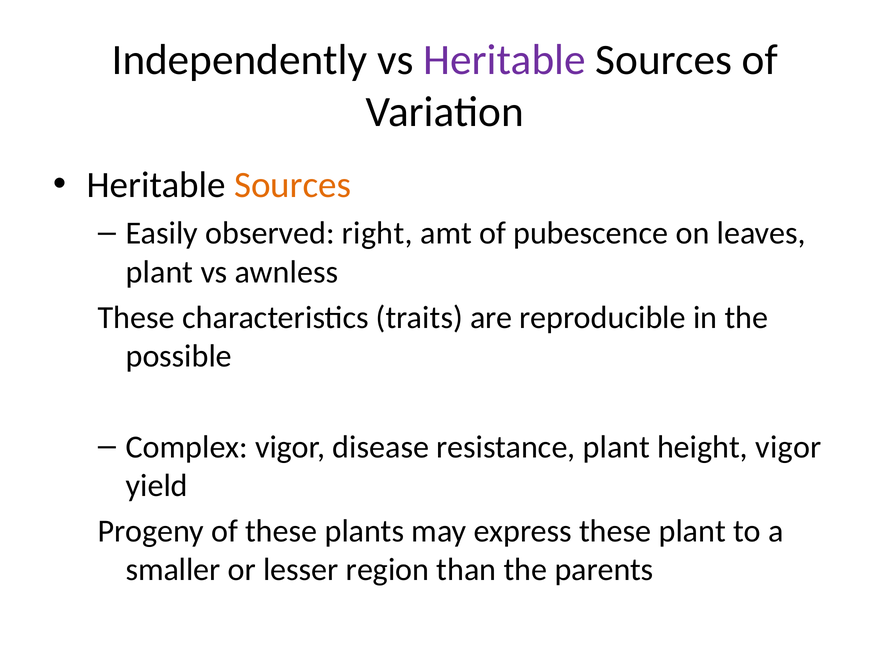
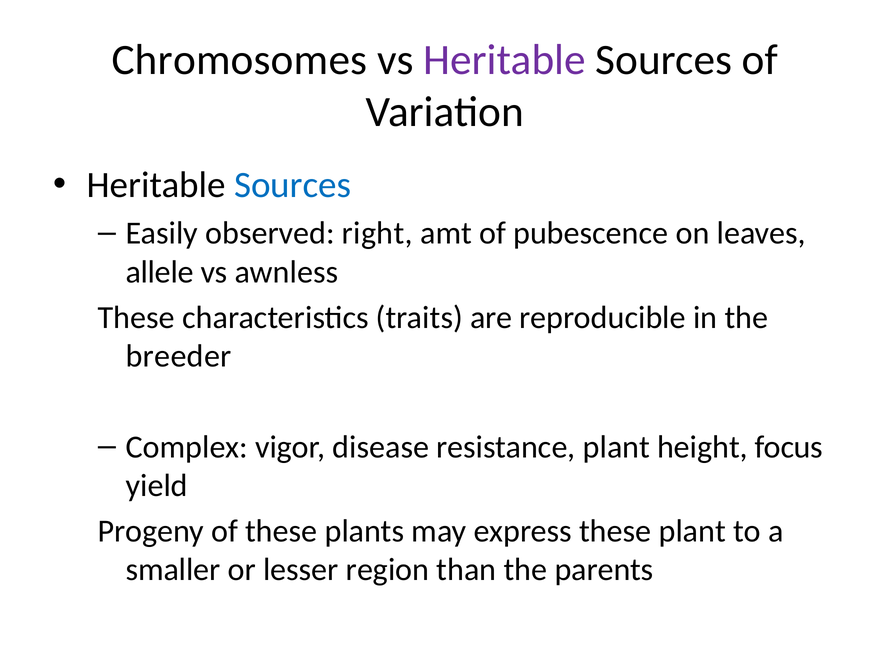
Independently: Independently -> Chromosomes (239, 60)
Sources colour: orange -> blue (293, 185)
plant: plant -> allele (160, 272)
possible: possible -> breeder (179, 356)
height vigor: vigor -> focus (789, 447)
